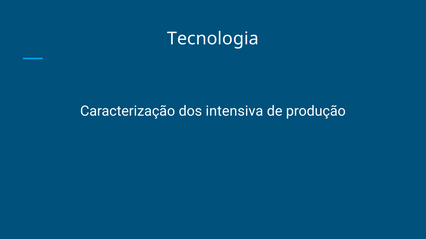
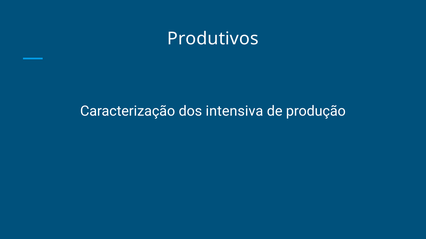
Tecnologia: Tecnologia -> Produtivos (213, 39)
